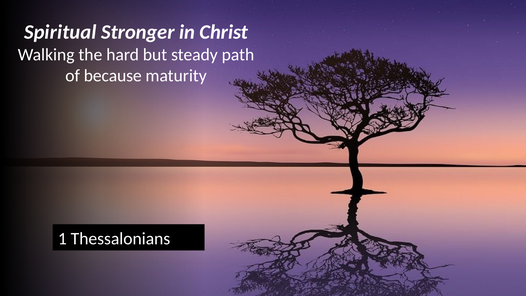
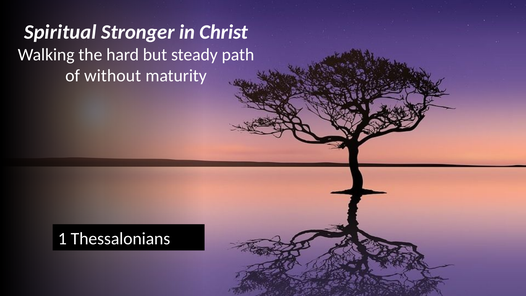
because: because -> without (113, 76)
